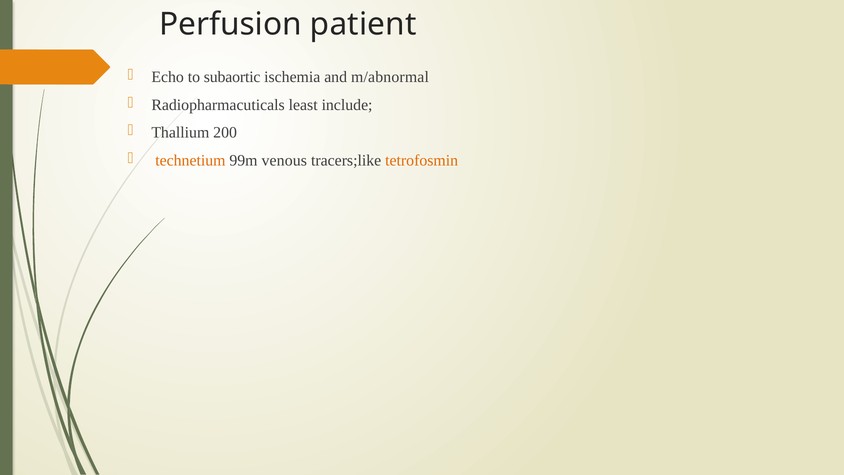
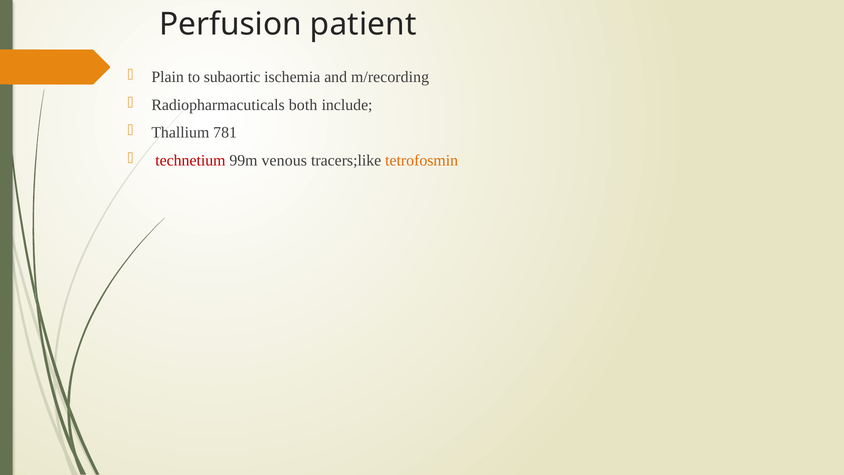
Echo: Echo -> Plain (168, 77)
m/abnormal: m/abnormal -> m/recording (390, 77)
least: least -> both (303, 105)
200: 200 -> 781 (225, 133)
technetium colour: orange -> red (190, 160)
